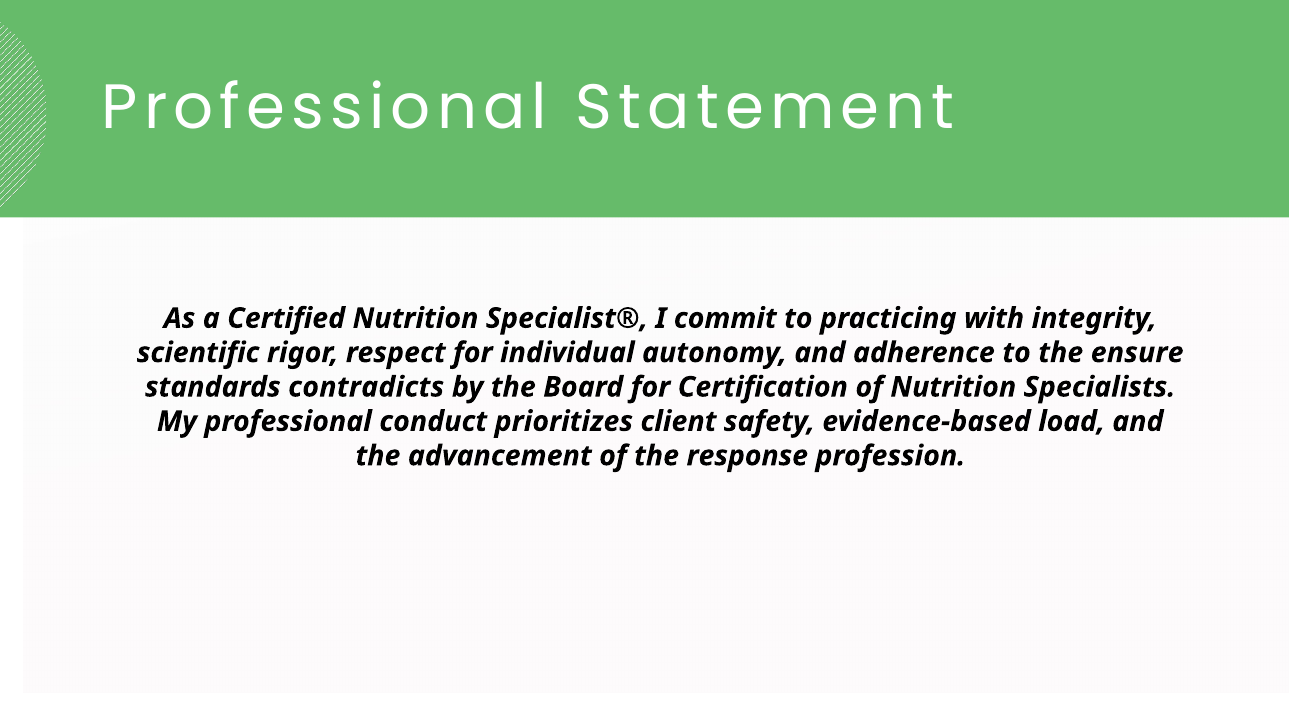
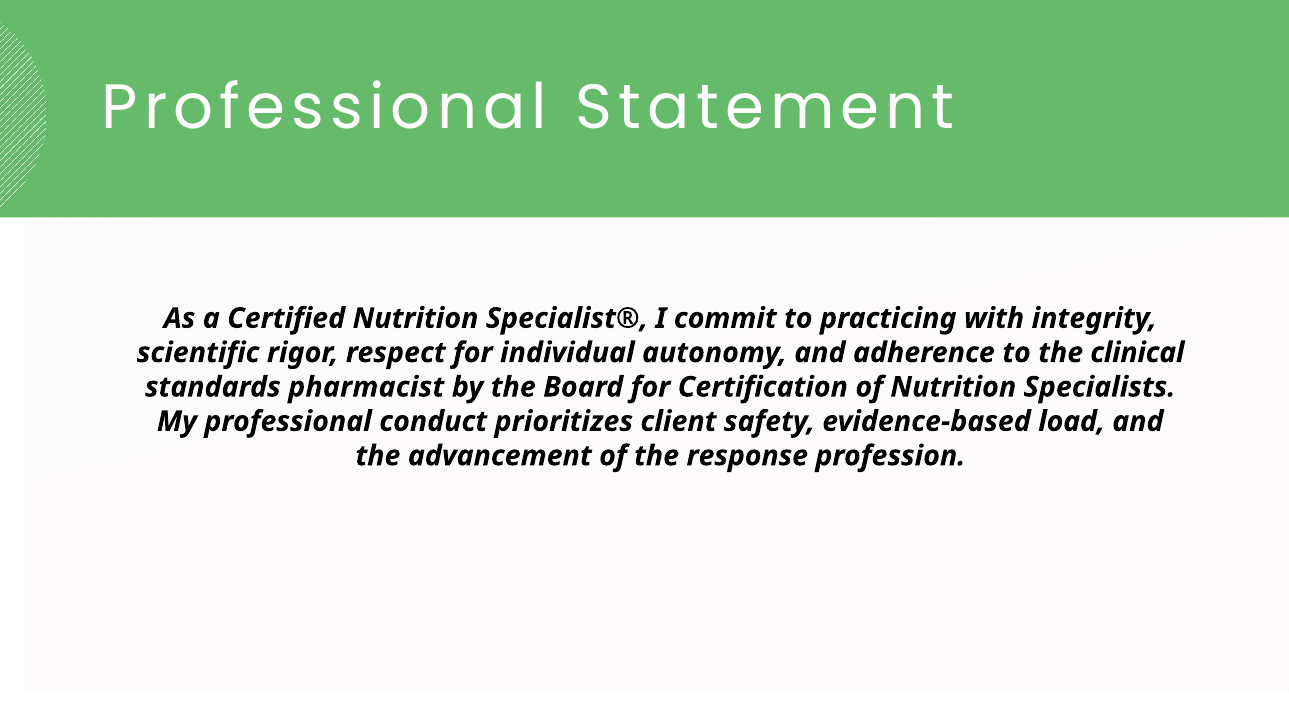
ensure: ensure -> clinical (1137, 353)
contradicts: contradicts -> pharmacist (366, 387)
